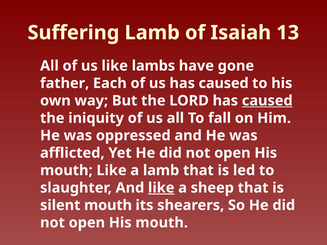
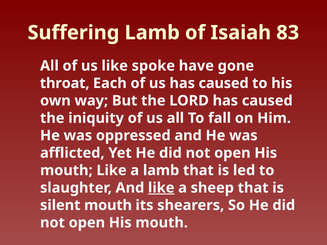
13: 13 -> 83 (288, 33)
lambs: lambs -> spoke (153, 66)
father: father -> throat (65, 83)
caused underline: present -> none (267, 101)
